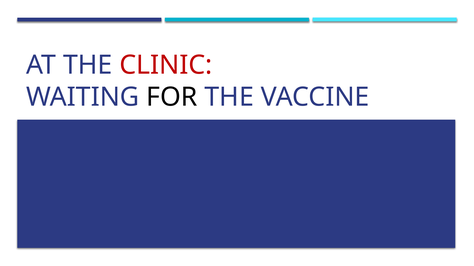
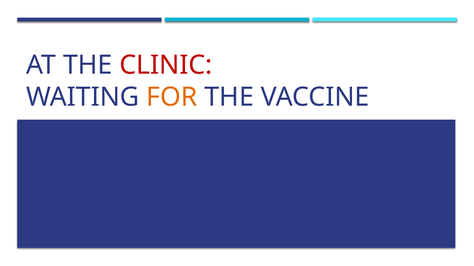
FOR colour: black -> orange (172, 97)
